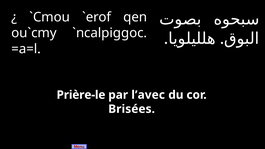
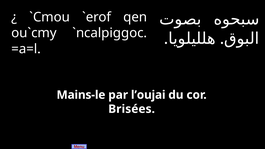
Prière-le: Prière-le -> Mains-le (81, 95)
l’avec: l’avec -> l’oujai (148, 95)
